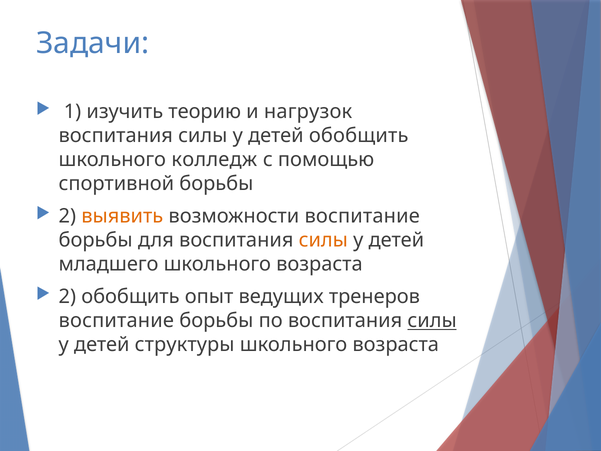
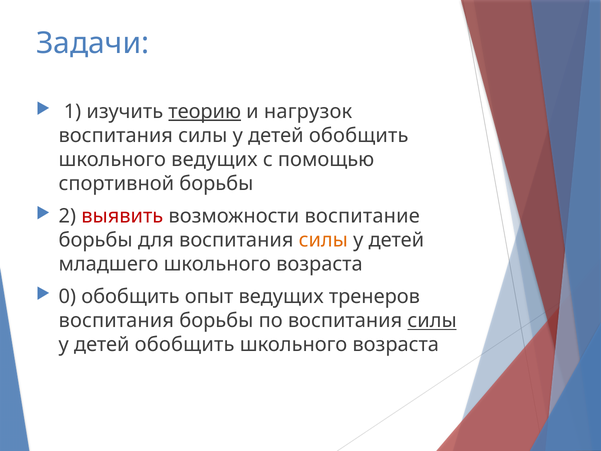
теорию underline: none -> present (205, 112)
школьного колледж: колледж -> ведущих (214, 160)
выявить colour: orange -> red (122, 216)
2: 2 -> 0 (67, 297)
воспитание: воспитание -> воспитания (116, 321)
структуры: структуры -> обобщить (185, 345)
